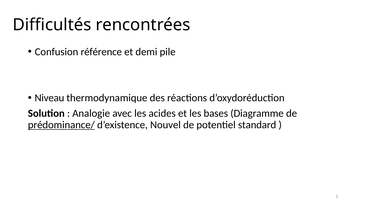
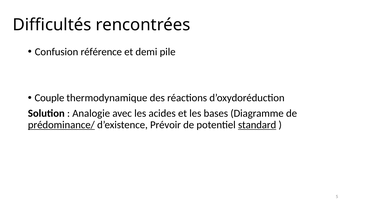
Niveau: Niveau -> Couple (49, 98)
Nouvel: Nouvel -> Prévoir (165, 125)
standard underline: none -> present (257, 125)
